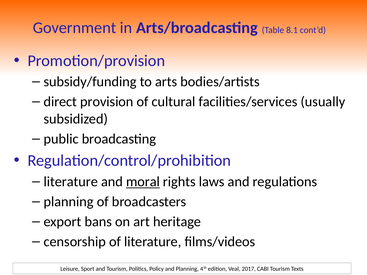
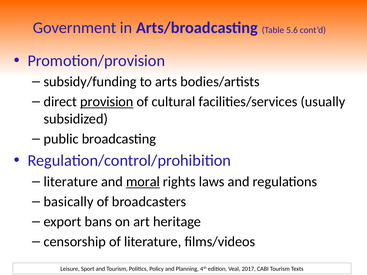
8.1: 8.1 -> 5.6 (292, 30)
provision underline: none -> present (107, 102)
planning: planning -> basically (69, 202)
